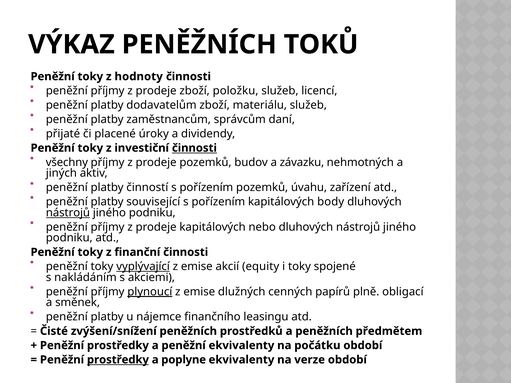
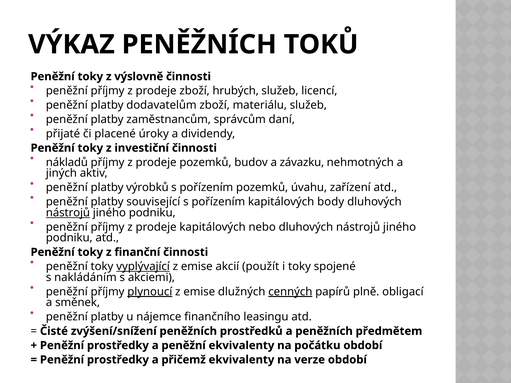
hodnoty: hodnoty -> výslovně (139, 77)
položku: položku -> hrubých (236, 91)
činnosti underline: present -> none (194, 148)
všechny: všechny -> nákladů (67, 162)
činností: činností -> výrobků (147, 188)
equity: equity -> použít (261, 267)
cenných underline: none -> present (290, 292)
prostředky underline: present -> none (118, 360)
poplyne: poplyne -> přičemž (184, 360)
